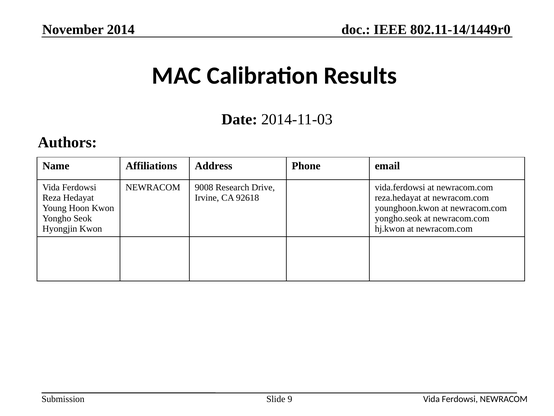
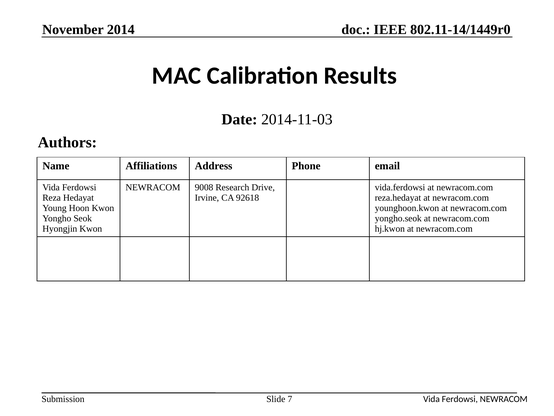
9: 9 -> 7 (290, 398)
